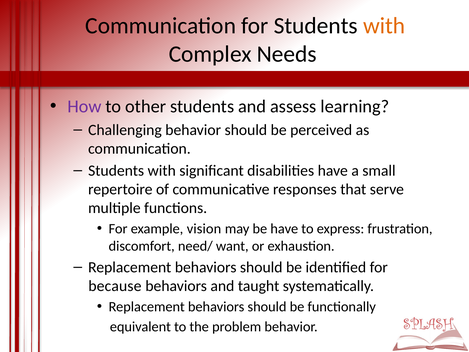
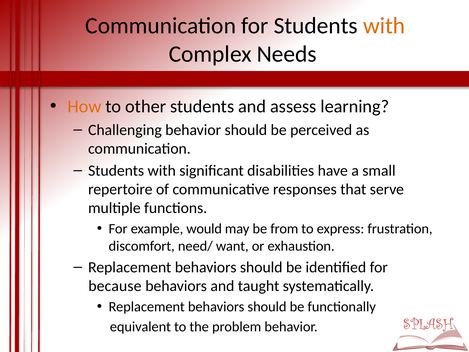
How colour: purple -> orange (85, 107)
vision: vision -> would (204, 229)
be have: have -> from (284, 229)
